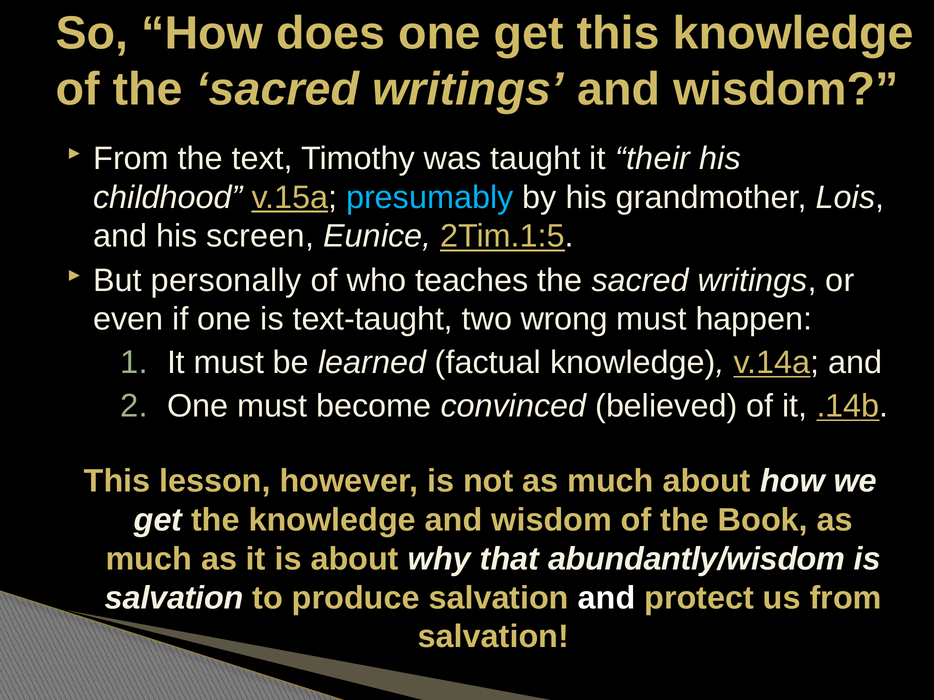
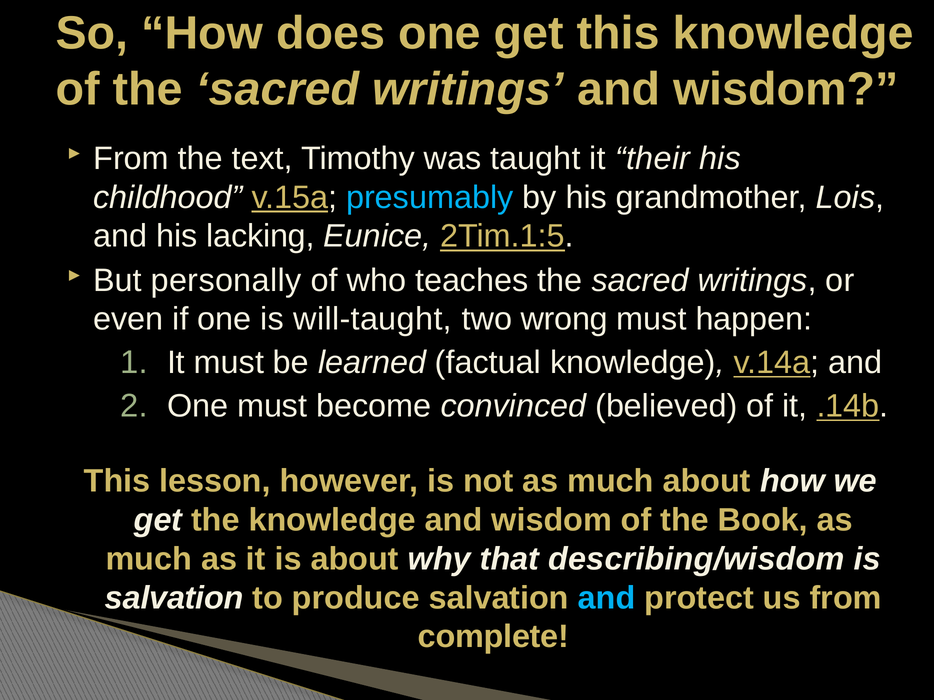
screen: screen -> lacking (261, 236)
text-taught: text-taught -> will-taught (373, 319)
abundantly/wisdom: abundantly/wisdom -> describing/wisdom (696, 559)
and colour: white -> light blue (607, 598)
salvation: salvation -> complete (493, 637)
